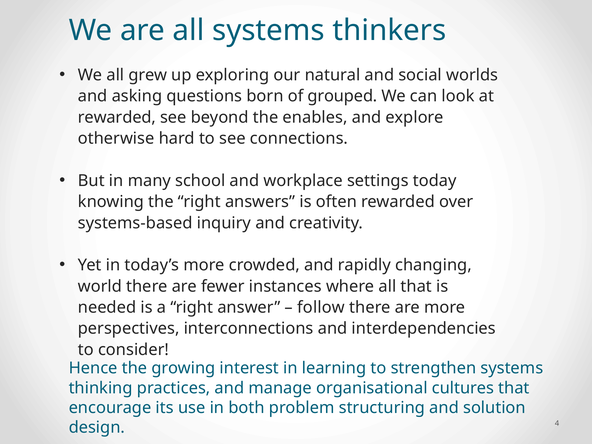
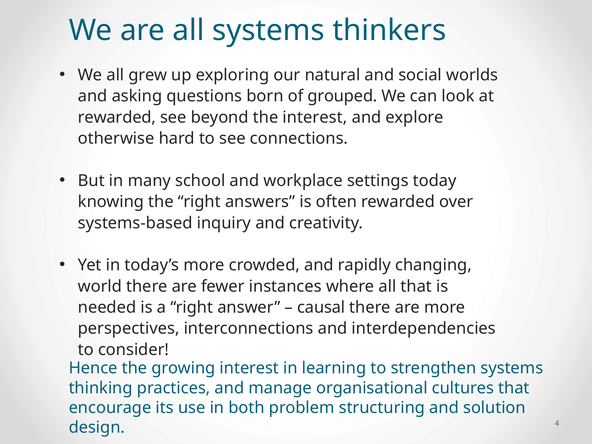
the enables: enables -> interest (315, 117)
follow: follow -> causal (321, 307)
